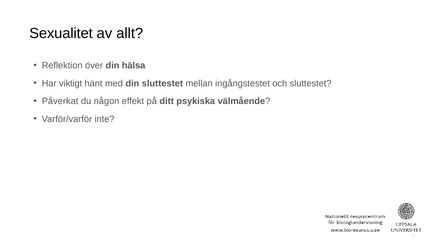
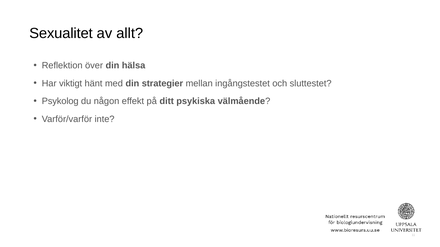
din sluttestet: sluttestet -> strategier (162, 84)
Påverkat: Påverkat -> Psykolog (60, 101)
